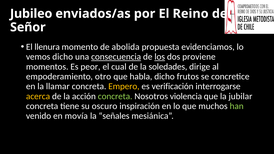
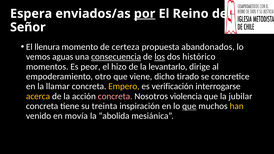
Jubileo: Jubileo -> Espera (31, 14)
por underline: none -> present (145, 14)
abolida: abolida -> certeza (126, 47)
evidenciamos: evidenciamos -> abandonados (208, 47)
vemos dicho: dicho -> aguas (63, 57)
proviene: proviene -> histórico (199, 57)
cual: cual -> hizo (119, 67)
soledades: soledades -> levantarlo (168, 67)
habla: habla -> viene (141, 77)
frutos: frutos -> tirado (188, 77)
concreta colour: light green -> pink (115, 96)
oscuro: oscuro -> treinta (105, 106)
que underline: none -> present (189, 106)
han colour: light green -> yellow (237, 106)
señales: señales -> abolida (114, 116)
